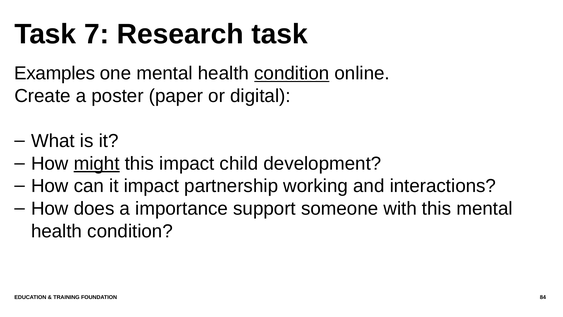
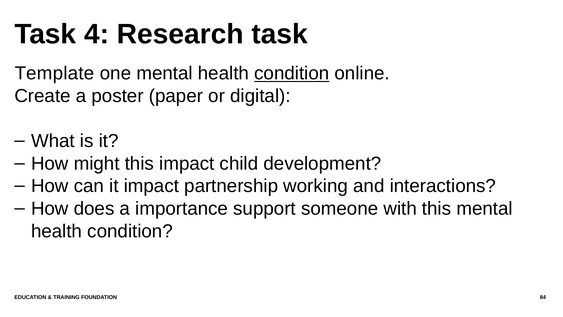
7: 7 -> 4 (97, 34)
Examples: Examples -> Template (54, 73)
might underline: present -> none (97, 163)
